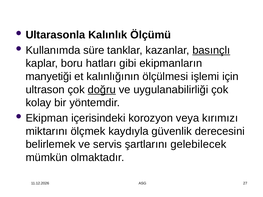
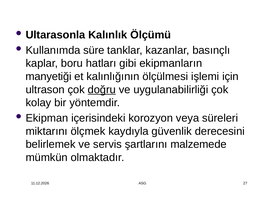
basınçlı underline: present -> none (211, 50)
kırımızı: kırımızı -> süreleri (220, 118)
gelebilecek: gelebilecek -> malzemede (198, 145)
